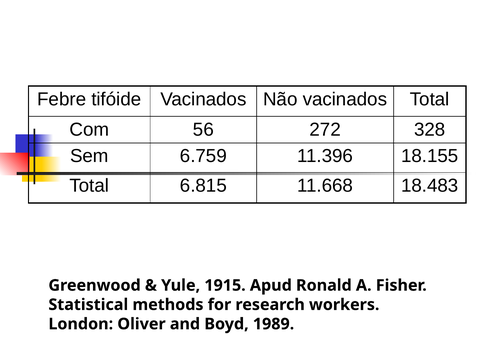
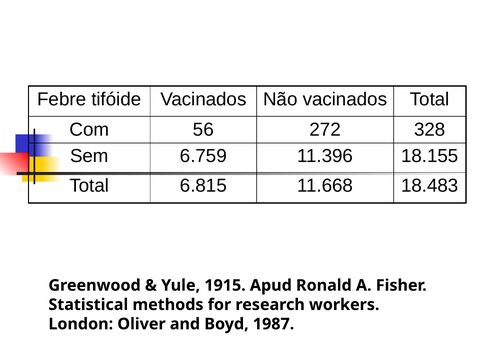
1989: 1989 -> 1987 (274, 324)
